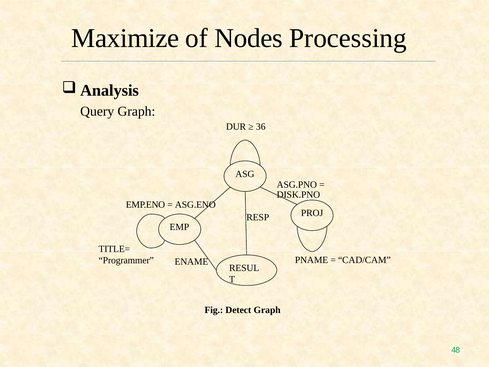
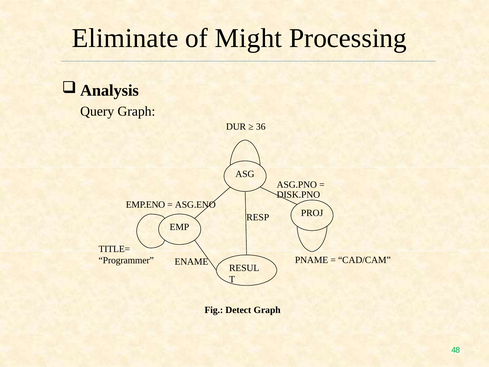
Maximize: Maximize -> Eliminate (125, 38)
Nodes: Nodes -> Might (248, 38)
